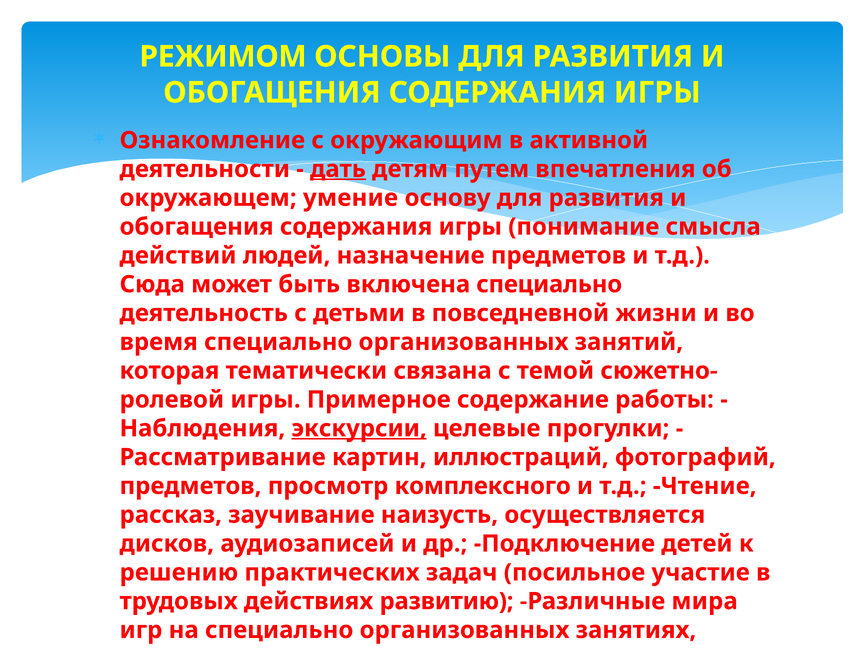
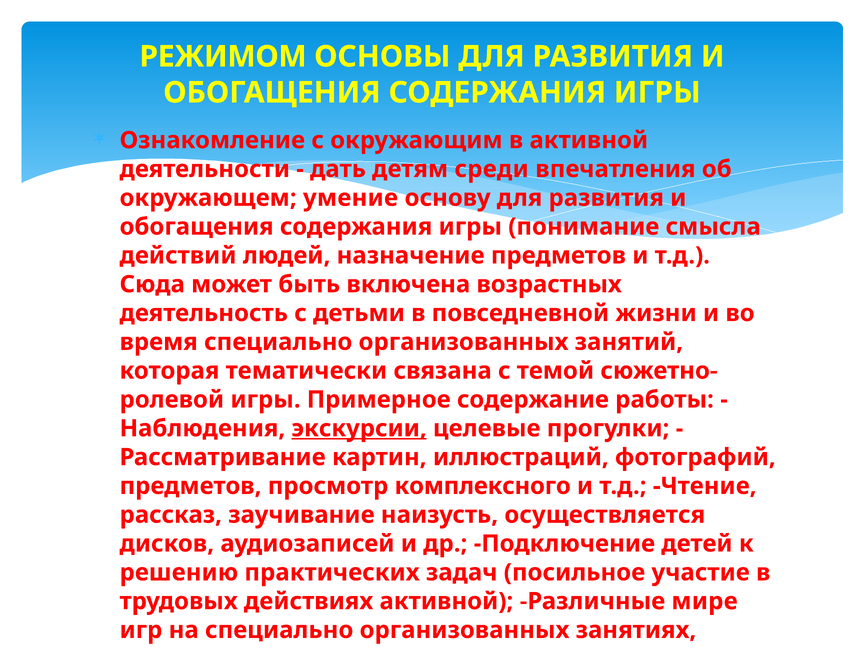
дать underline: present -> none (338, 169)
путем: путем -> среди (492, 169)
включена специально: специально -> возрастных (549, 284)
действиях развитию: развитию -> активной (446, 601)
мира: мира -> мире (705, 601)
